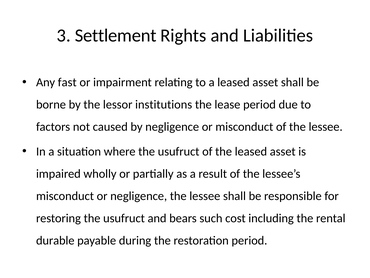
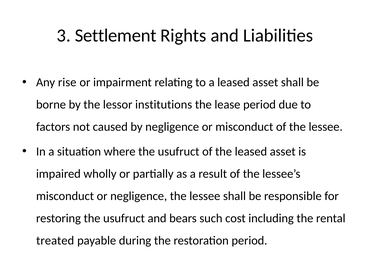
fast: fast -> rise (67, 82)
durable: durable -> treated (55, 240)
